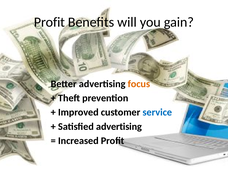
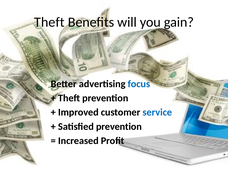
Profit: Profit -> Theft (49, 22)
focus colour: orange -> blue (139, 84)
Satisfied advertising: advertising -> prevention (119, 127)
